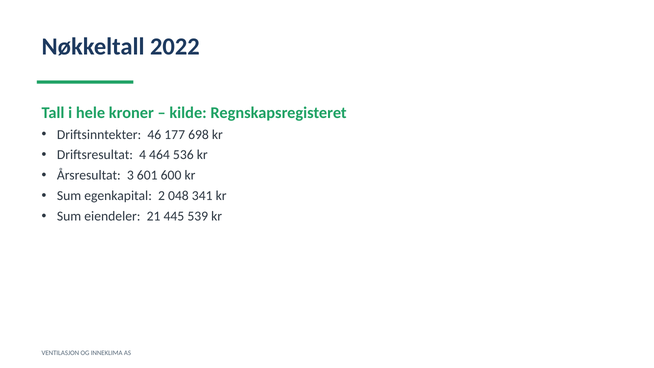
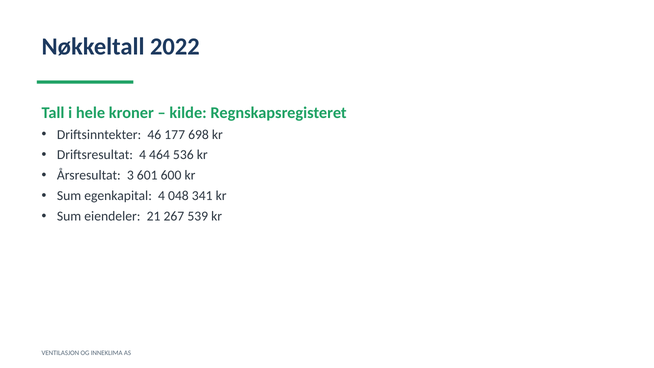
egenkapital 2: 2 -> 4 (162, 196)
445: 445 -> 267 (174, 216)
